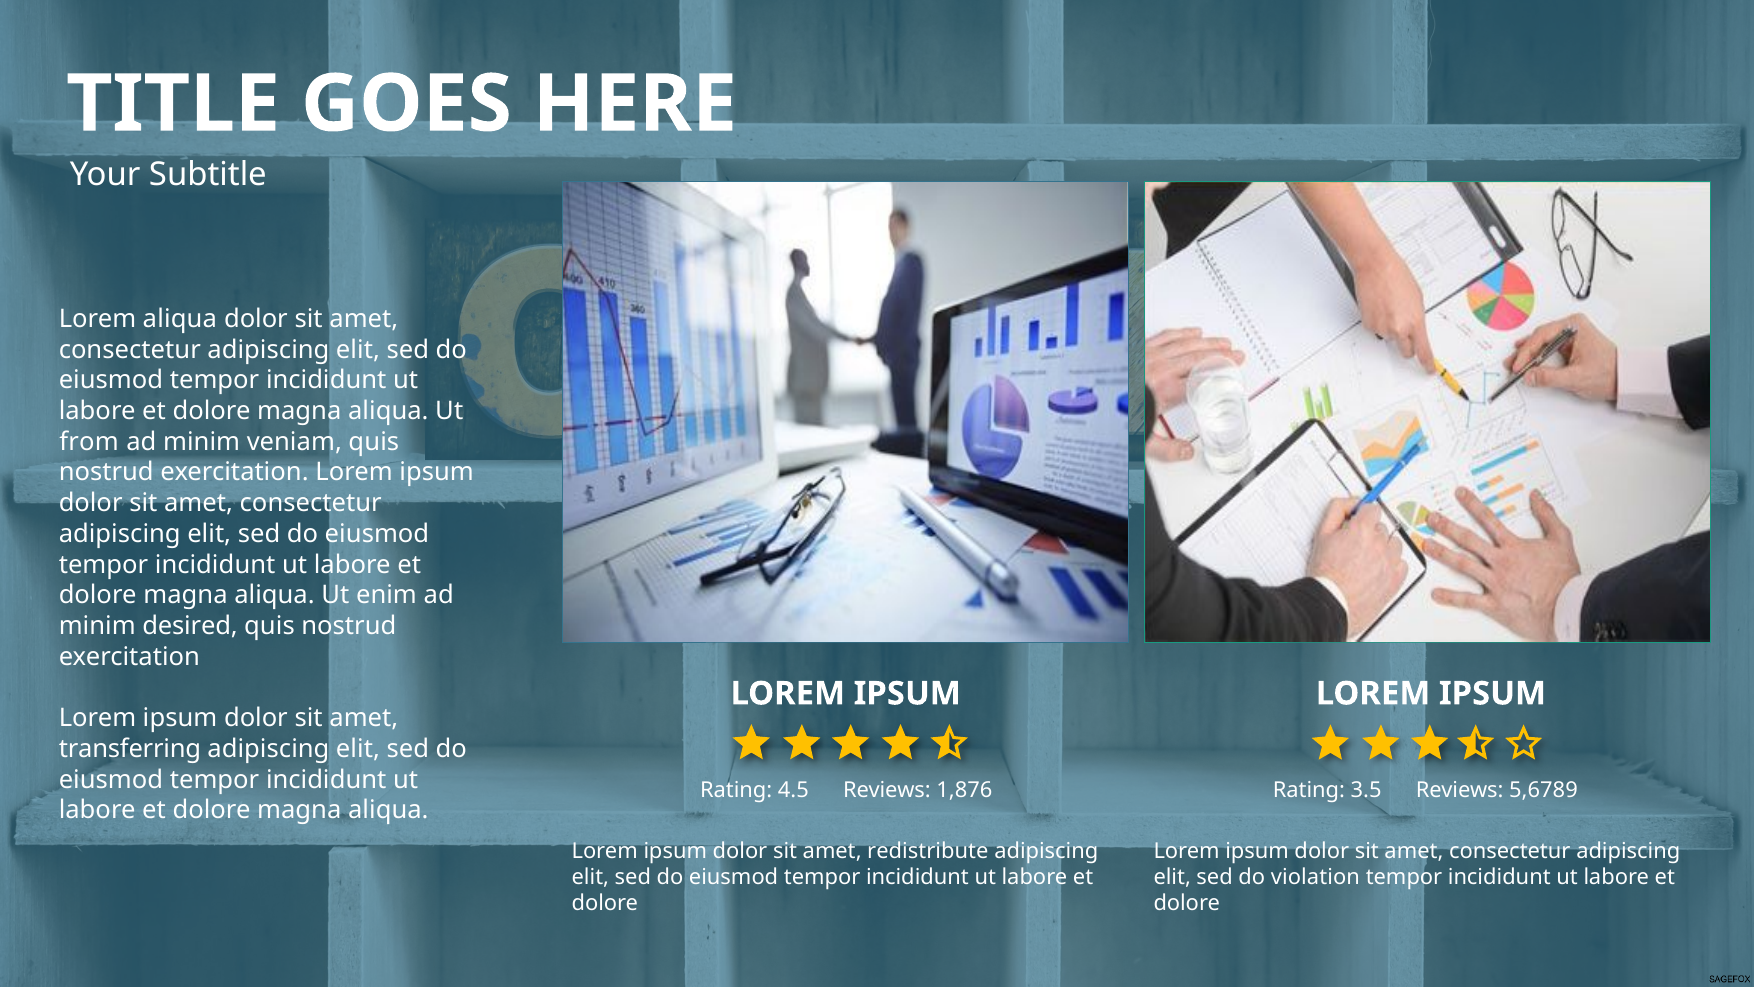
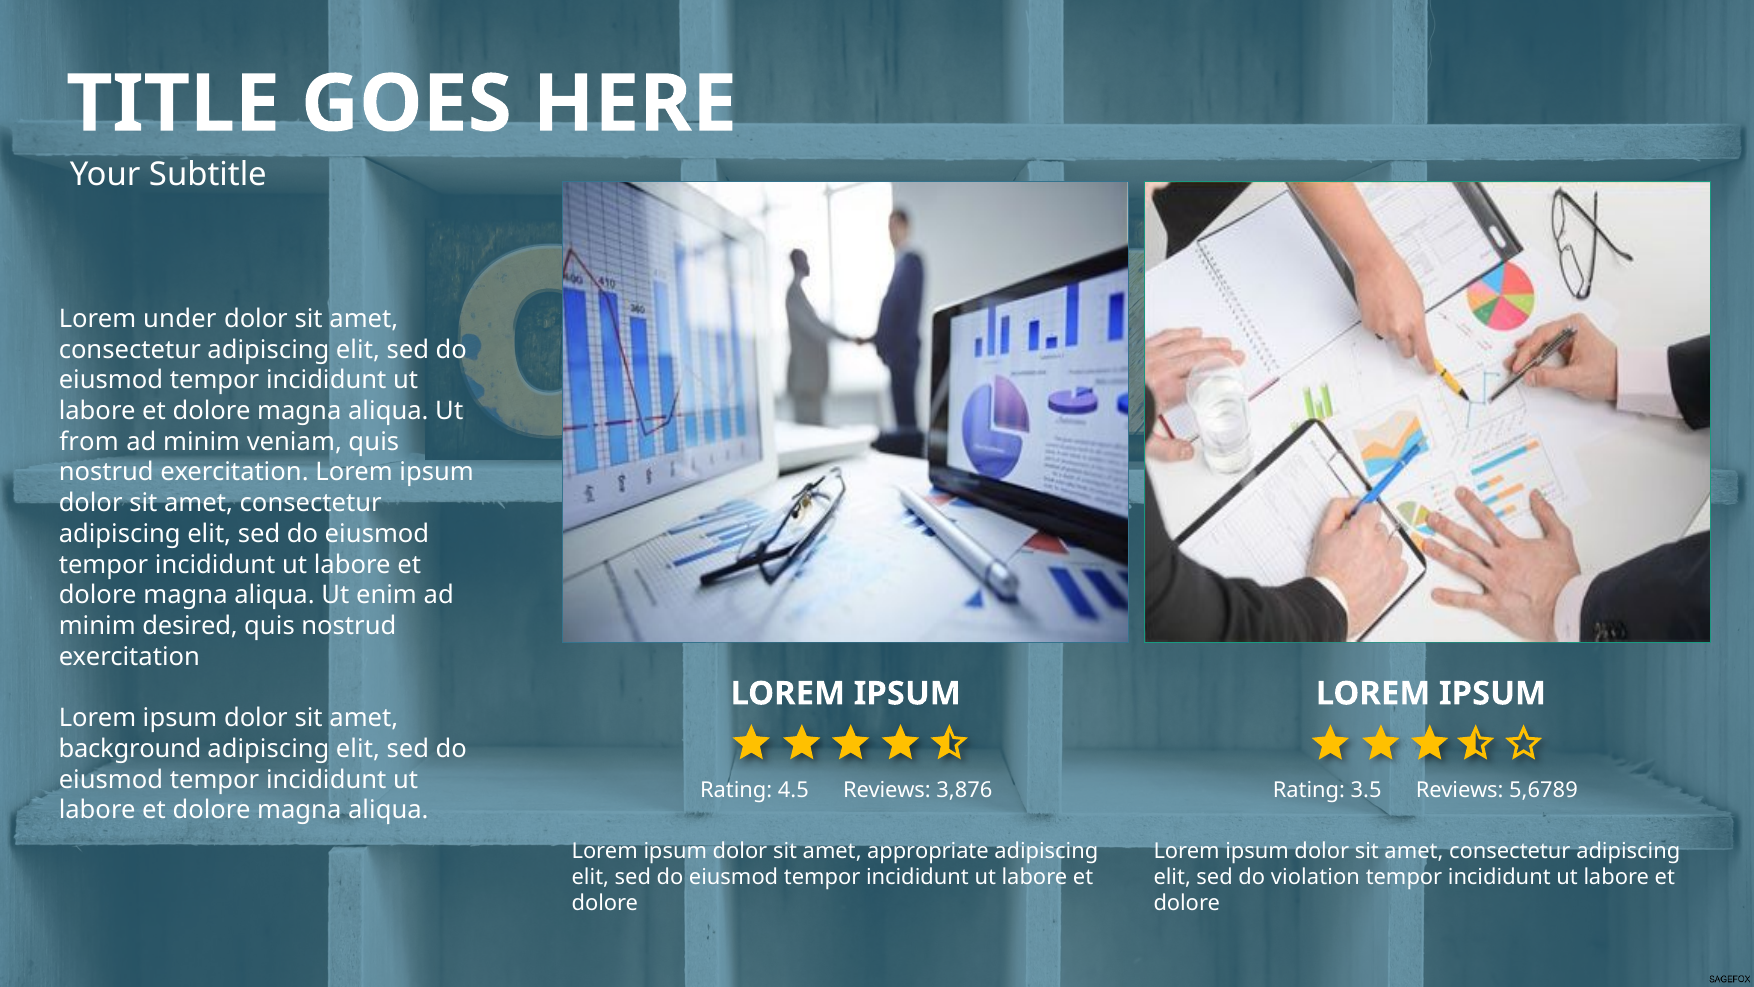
Lorem aliqua: aliqua -> under (180, 319)
transferring: transferring -> background (130, 749)
1,876: 1,876 -> 3,876 (964, 790)
redistribute: redistribute -> appropriate (928, 851)
